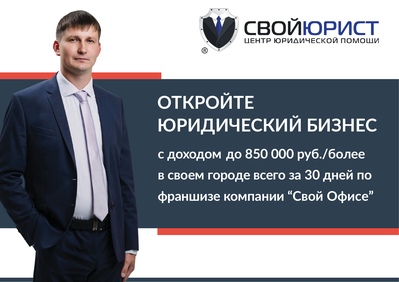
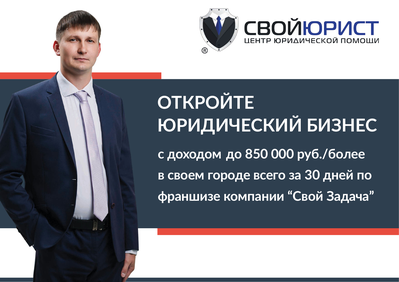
Офисе: Офисе -> Задача (350, 197)
